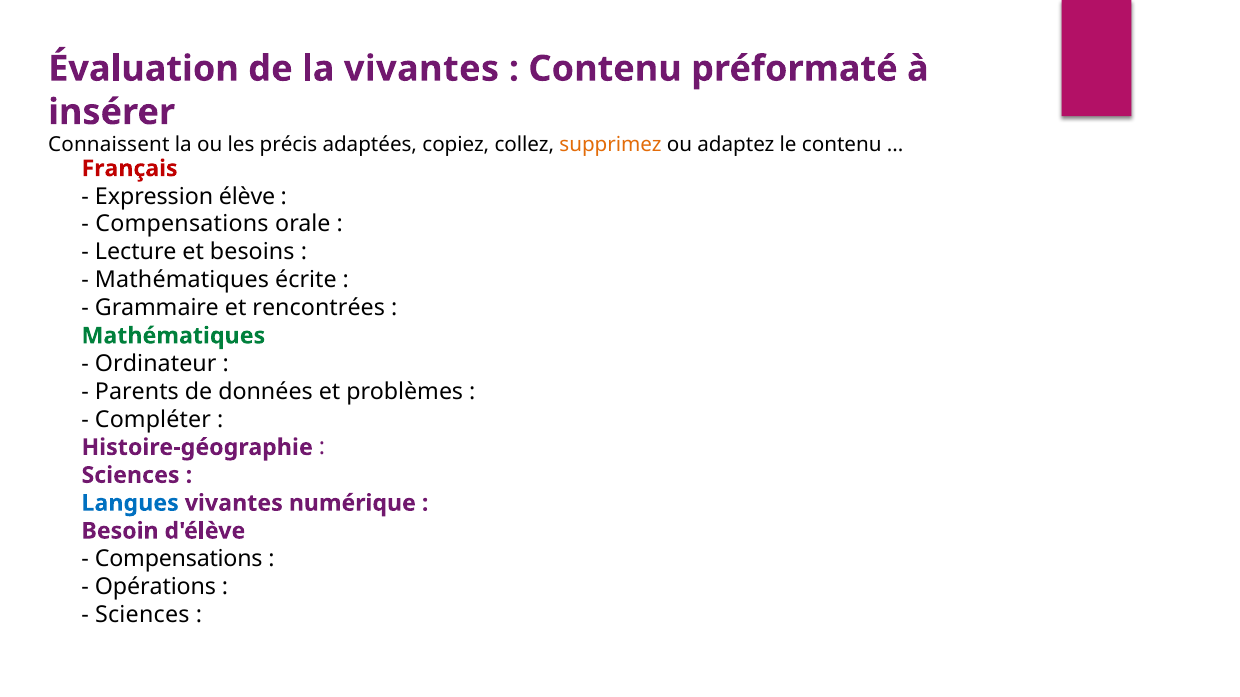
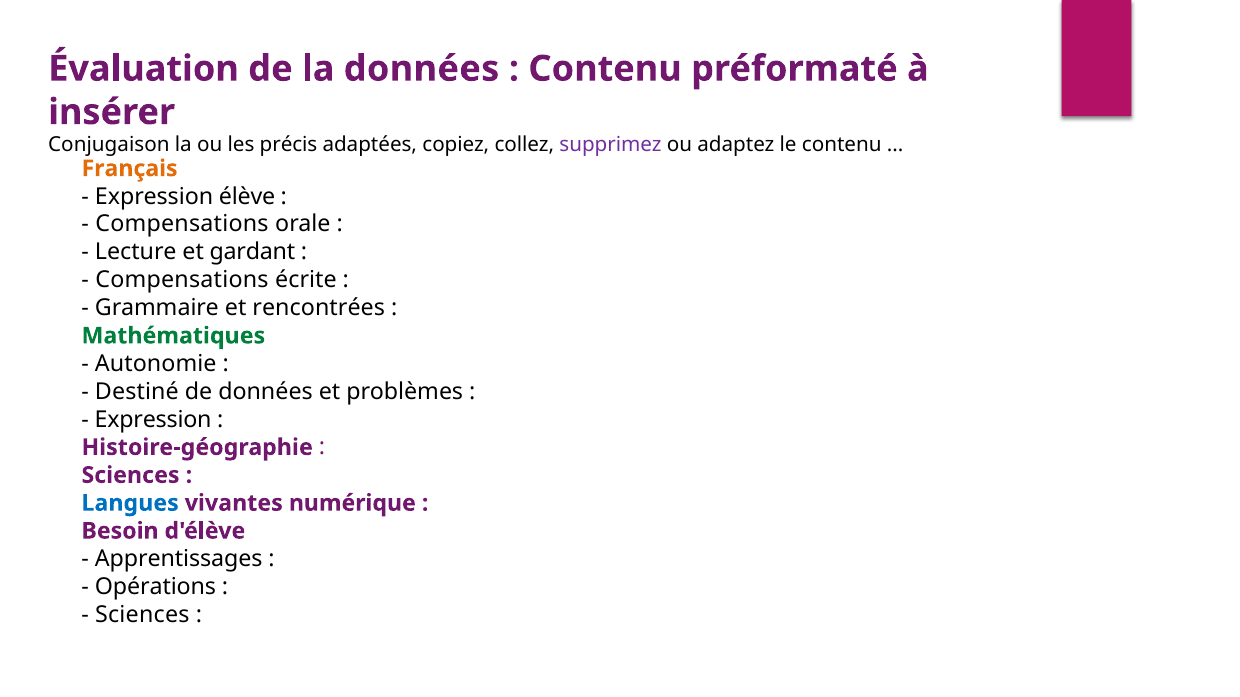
la vivantes: vivantes -> données (422, 69)
Connaissent: Connaissent -> Conjugaison (109, 145)
supprimez colour: orange -> purple (611, 145)
Français colour: red -> orange (130, 169)
besoins: besoins -> gardant (252, 252)
Mathématiques: Mathématiques -> Compensations (182, 280)
Ordinateur: Ordinateur -> Autonomie (156, 364)
Parents: Parents -> Destiné (137, 392)
Compléter: Compléter -> Expression (153, 420)
Compensations: Compensations -> Apprentissages (179, 559)
